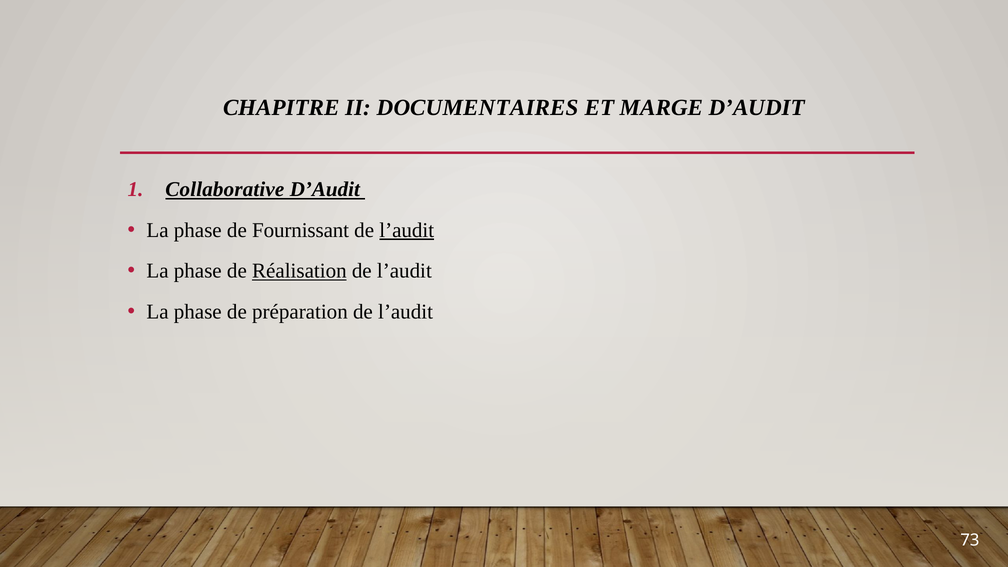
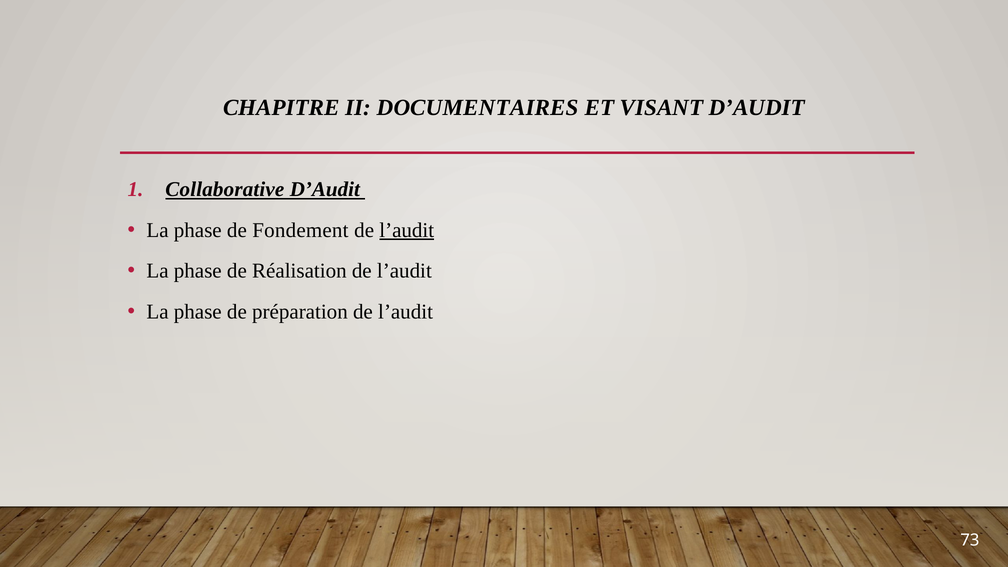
MARGE: MARGE -> VISANT (662, 108)
Fournissant: Fournissant -> Fondement (300, 230)
Réalisation underline: present -> none (299, 271)
